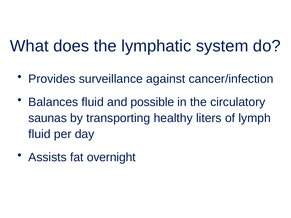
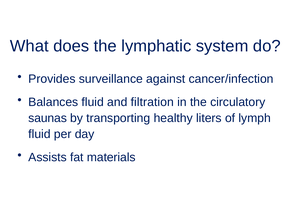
possible: possible -> filtration (152, 102)
overnight: overnight -> materials (111, 158)
